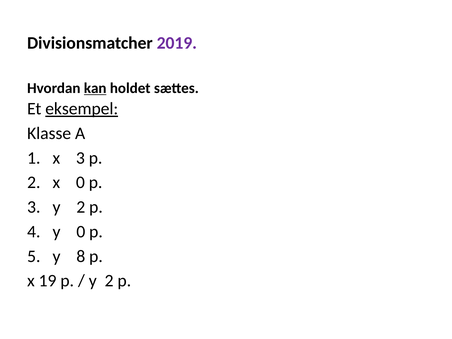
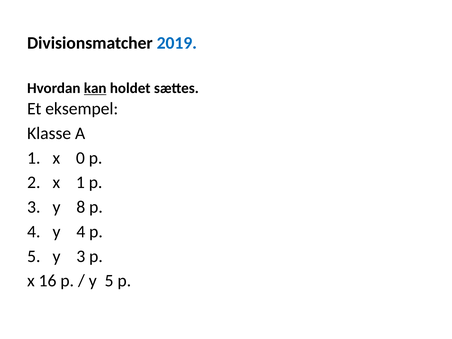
2019 colour: purple -> blue (177, 43)
eksempel underline: present -> none (82, 109)
x 3: 3 -> 0 (80, 158)
x 0: 0 -> 1 (80, 182)
3 y 2: 2 -> 8 (81, 207)
y 0: 0 -> 4 (81, 232)
y 8: 8 -> 3 (81, 256)
19: 19 -> 16 (48, 281)
2: 2 -> 5 (109, 281)
